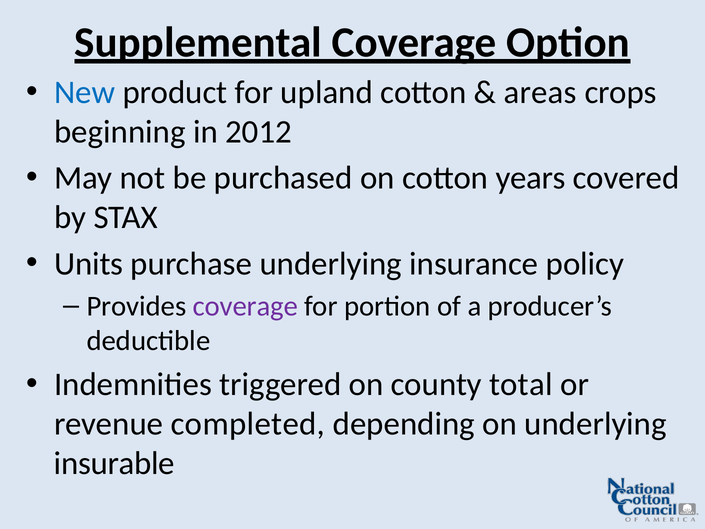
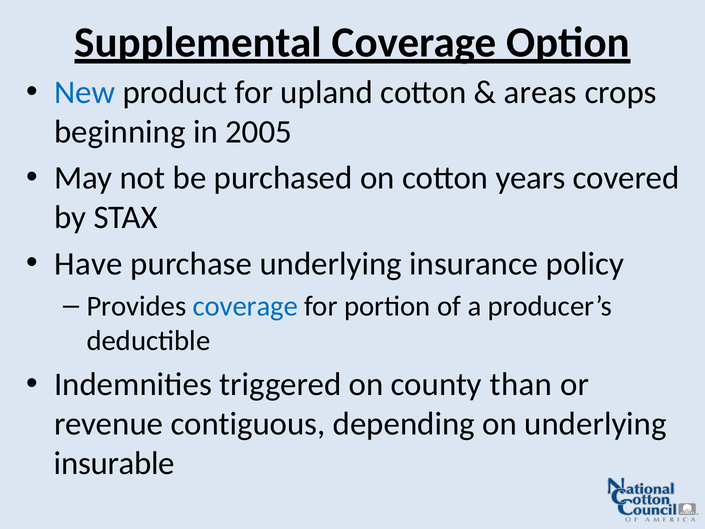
2012: 2012 -> 2005 (259, 132)
Units: Units -> Have (88, 264)
coverage colour: purple -> blue (245, 306)
total: total -> than (521, 384)
completed: completed -> contiguous (248, 424)
